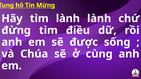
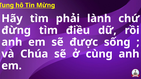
tìm lành: lành -> phải (68, 19)
